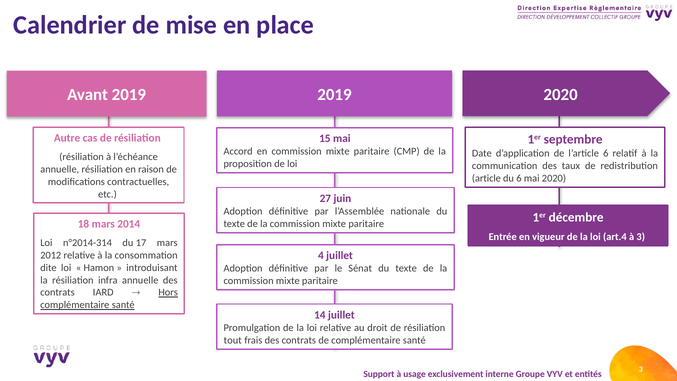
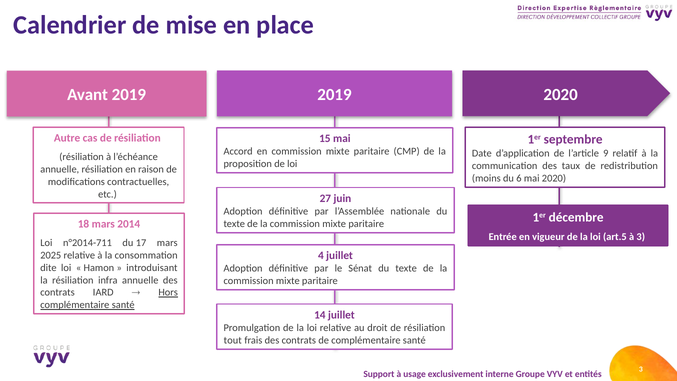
l’article 6: 6 -> 9 (606, 153)
article: article -> moins (486, 178)
art.4: art.4 -> art.5 (615, 237)
n°2014-314: n°2014-314 -> n°2014-711 (87, 243)
2012: 2012 -> 2025 (51, 255)
